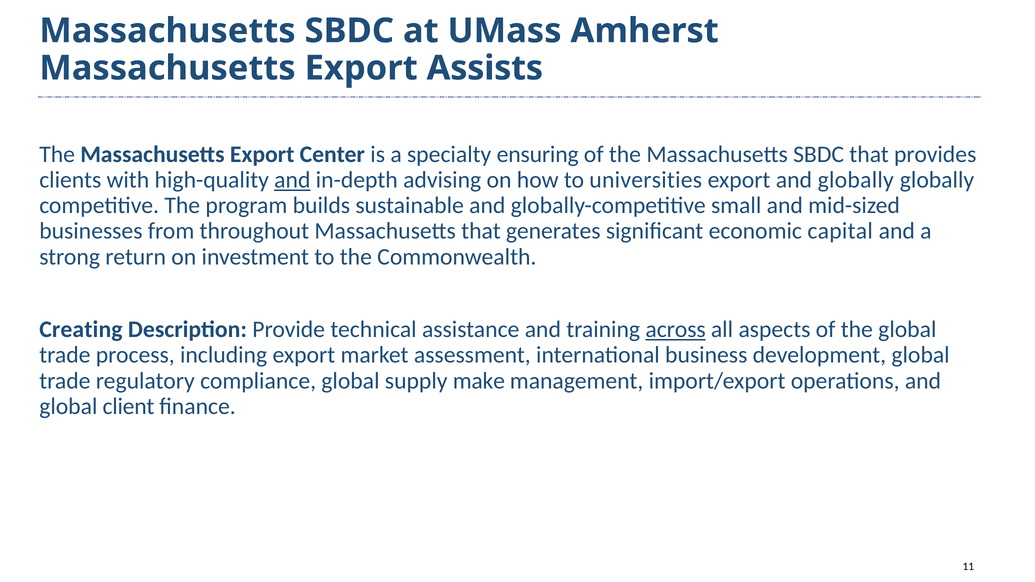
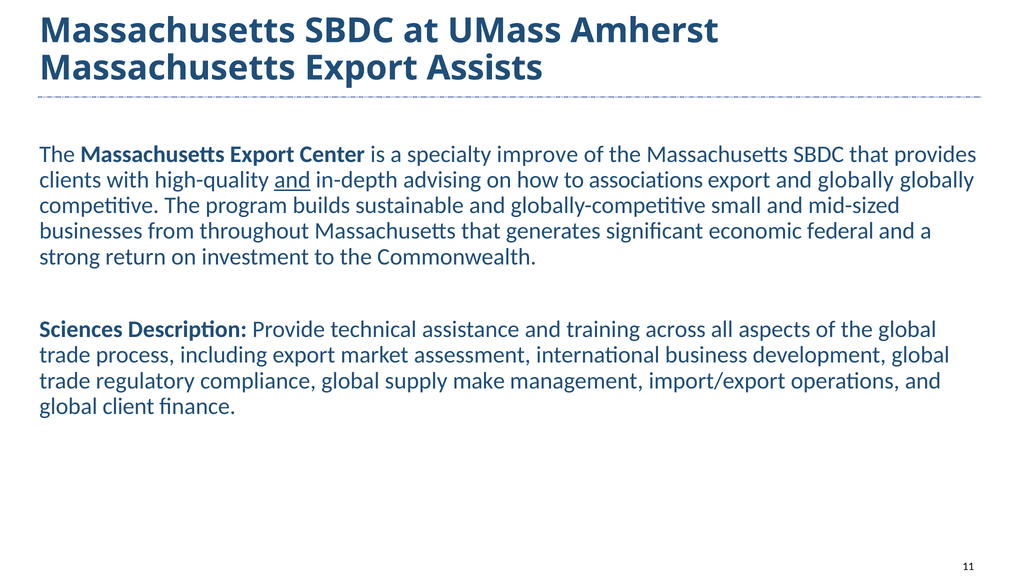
ensuring: ensuring -> improve (537, 154)
universities: universities -> associations (646, 180)
capital: capital -> federal (840, 231)
Creating: Creating -> Sciences (81, 330)
across underline: present -> none (676, 330)
